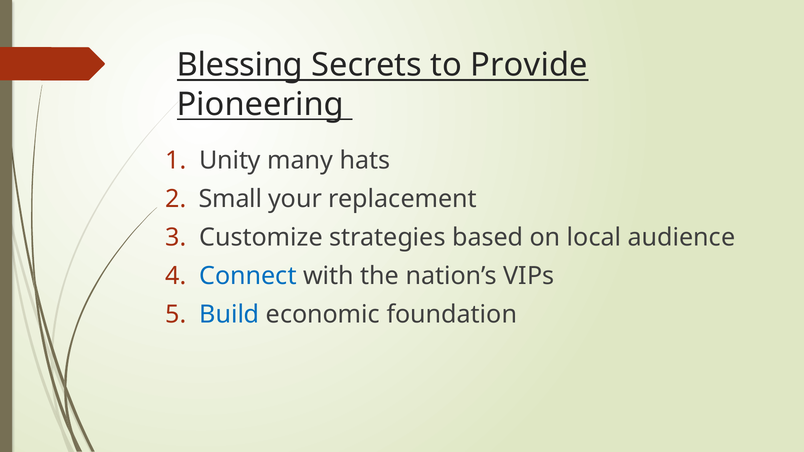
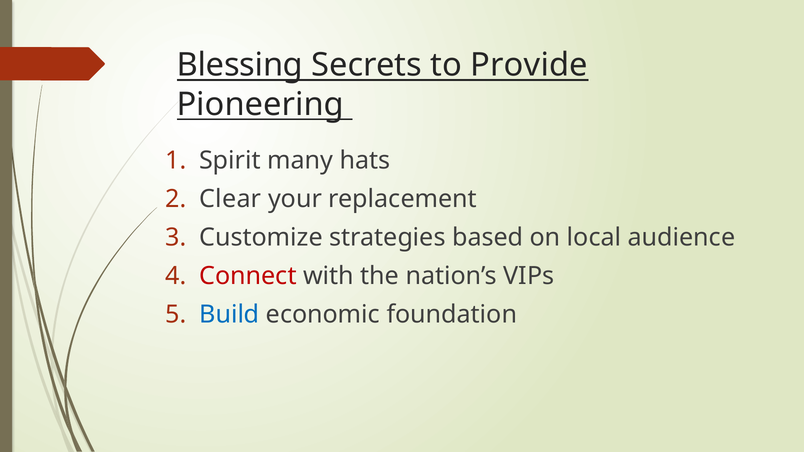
Unity: Unity -> Spirit (230, 161)
Small: Small -> Clear (230, 199)
Connect colour: blue -> red (248, 276)
